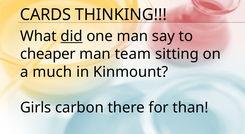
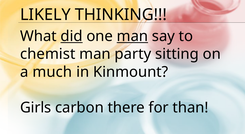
CARDS: CARDS -> LIKELY (45, 15)
man underline: none -> present (132, 36)
cheaper: cheaper -> chemist (48, 54)
team: team -> party (133, 54)
